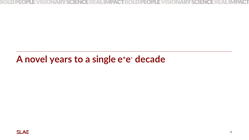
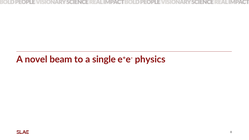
years: years -> beam (61, 59)
decade: decade -> physics (150, 59)
